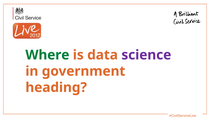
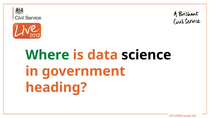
science colour: purple -> black (146, 55)
